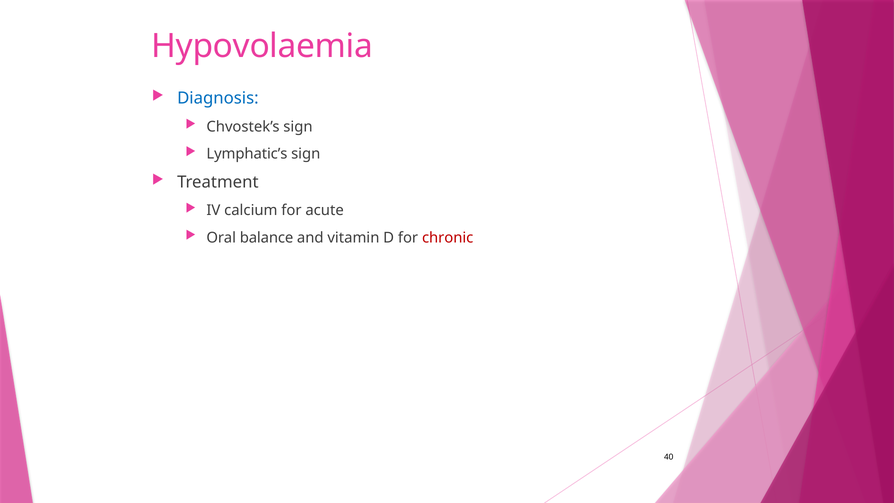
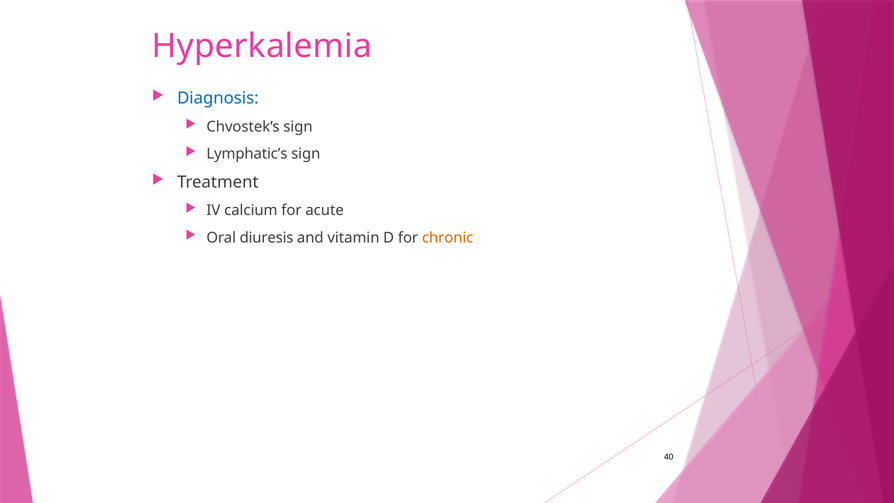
Hypovolaemia: Hypovolaemia -> Hyperkalemia (262, 46)
balance: balance -> diuresis (267, 238)
chronic colour: red -> orange (448, 238)
